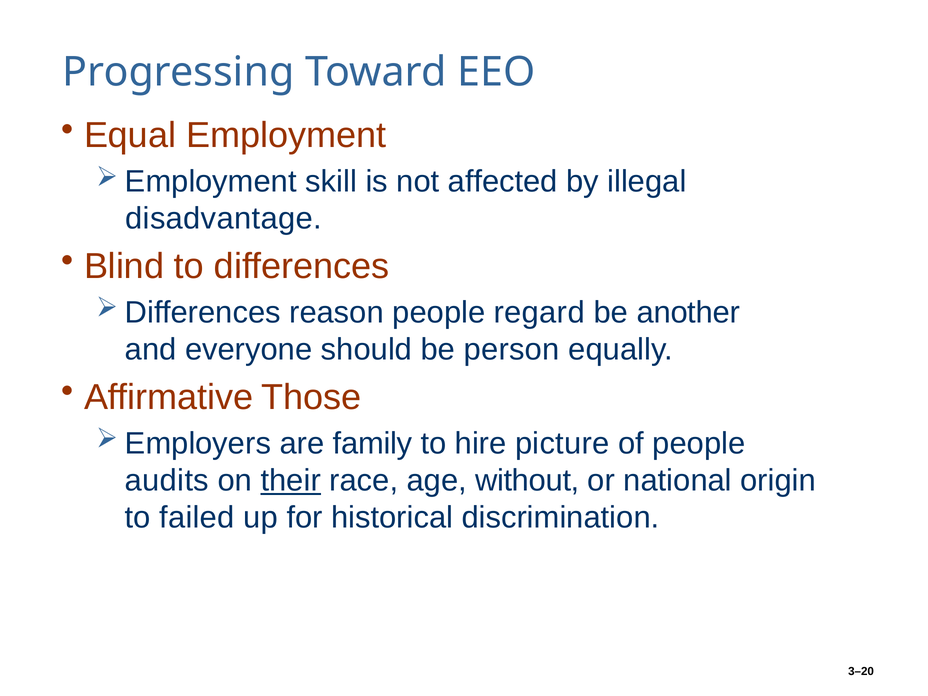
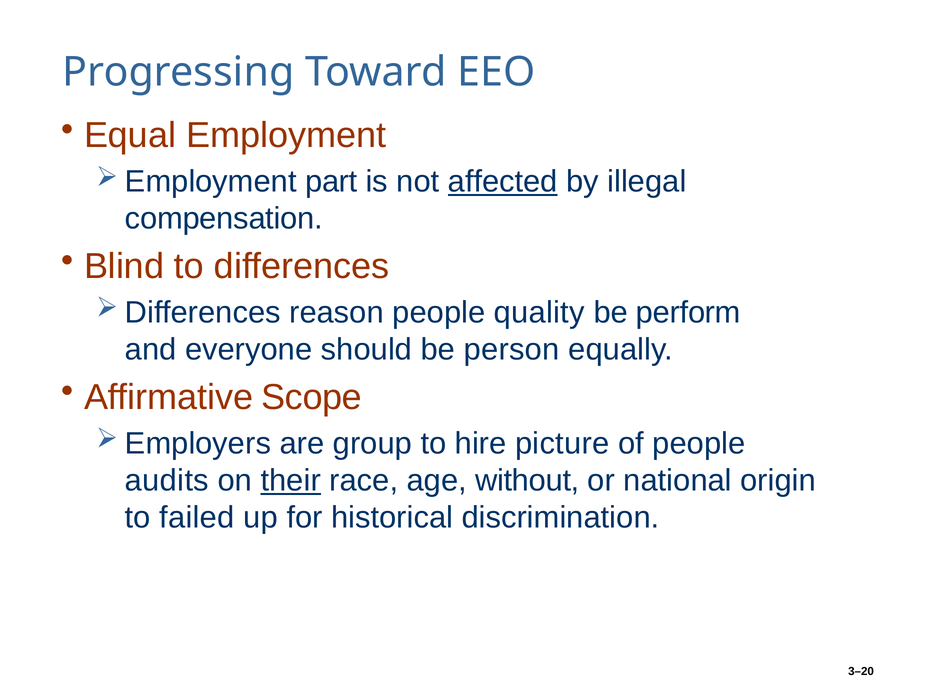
skill: skill -> part (331, 182)
affected underline: none -> present (503, 182)
disadvantage: disadvantage -> compensation (224, 219)
regard: regard -> quality (539, 313)
another: another -> perform (688, 313)
Those: Those -> Scope (312, 397)
family: family -> group (372, 443)
